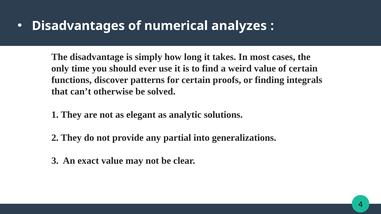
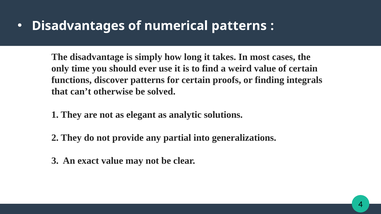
numerical analyzes: analyzes -> patterns (239, 26)
